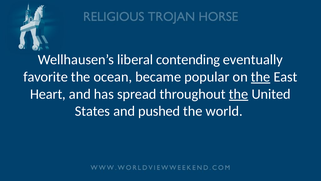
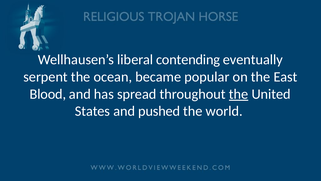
favorite: favorite -> serpent (46, 77)
the underline: present -> none (261, 77)
Heart: Heart -> Blood (48, 94)
